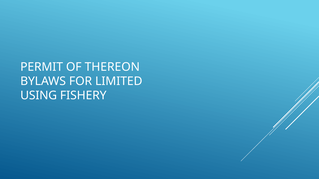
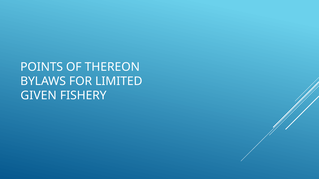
PERMIT: PERMIT -> POINTS (42, 67)
USING: USING -> GIVEN (39, 96)
